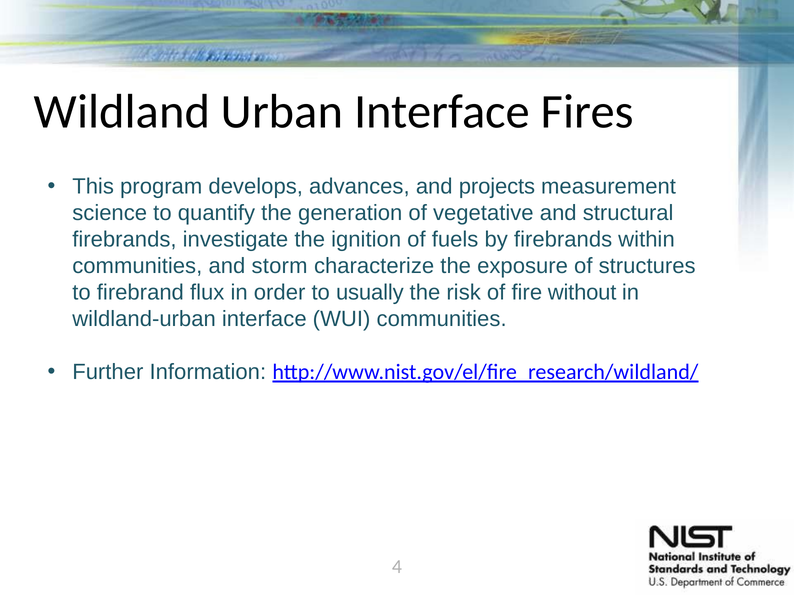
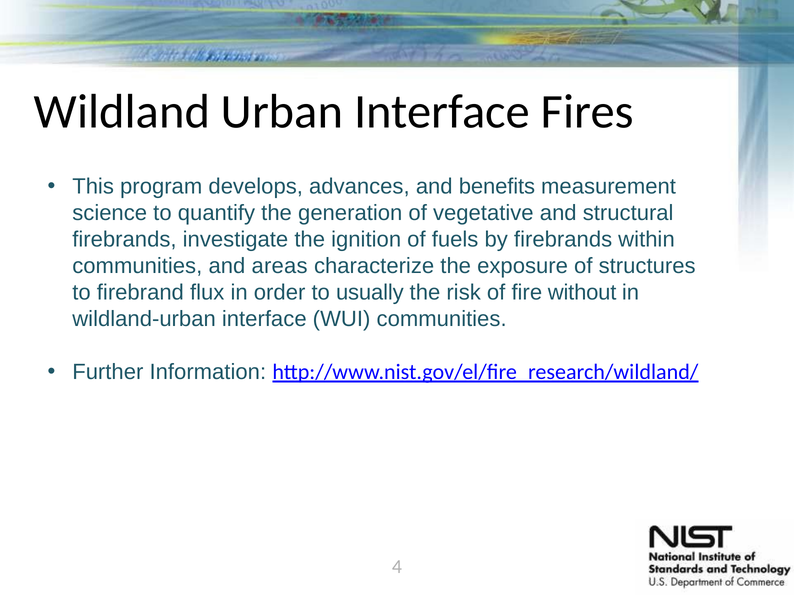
projects: projects -> benefits (497, 187)
storm: storm -> areas (280, 266)
